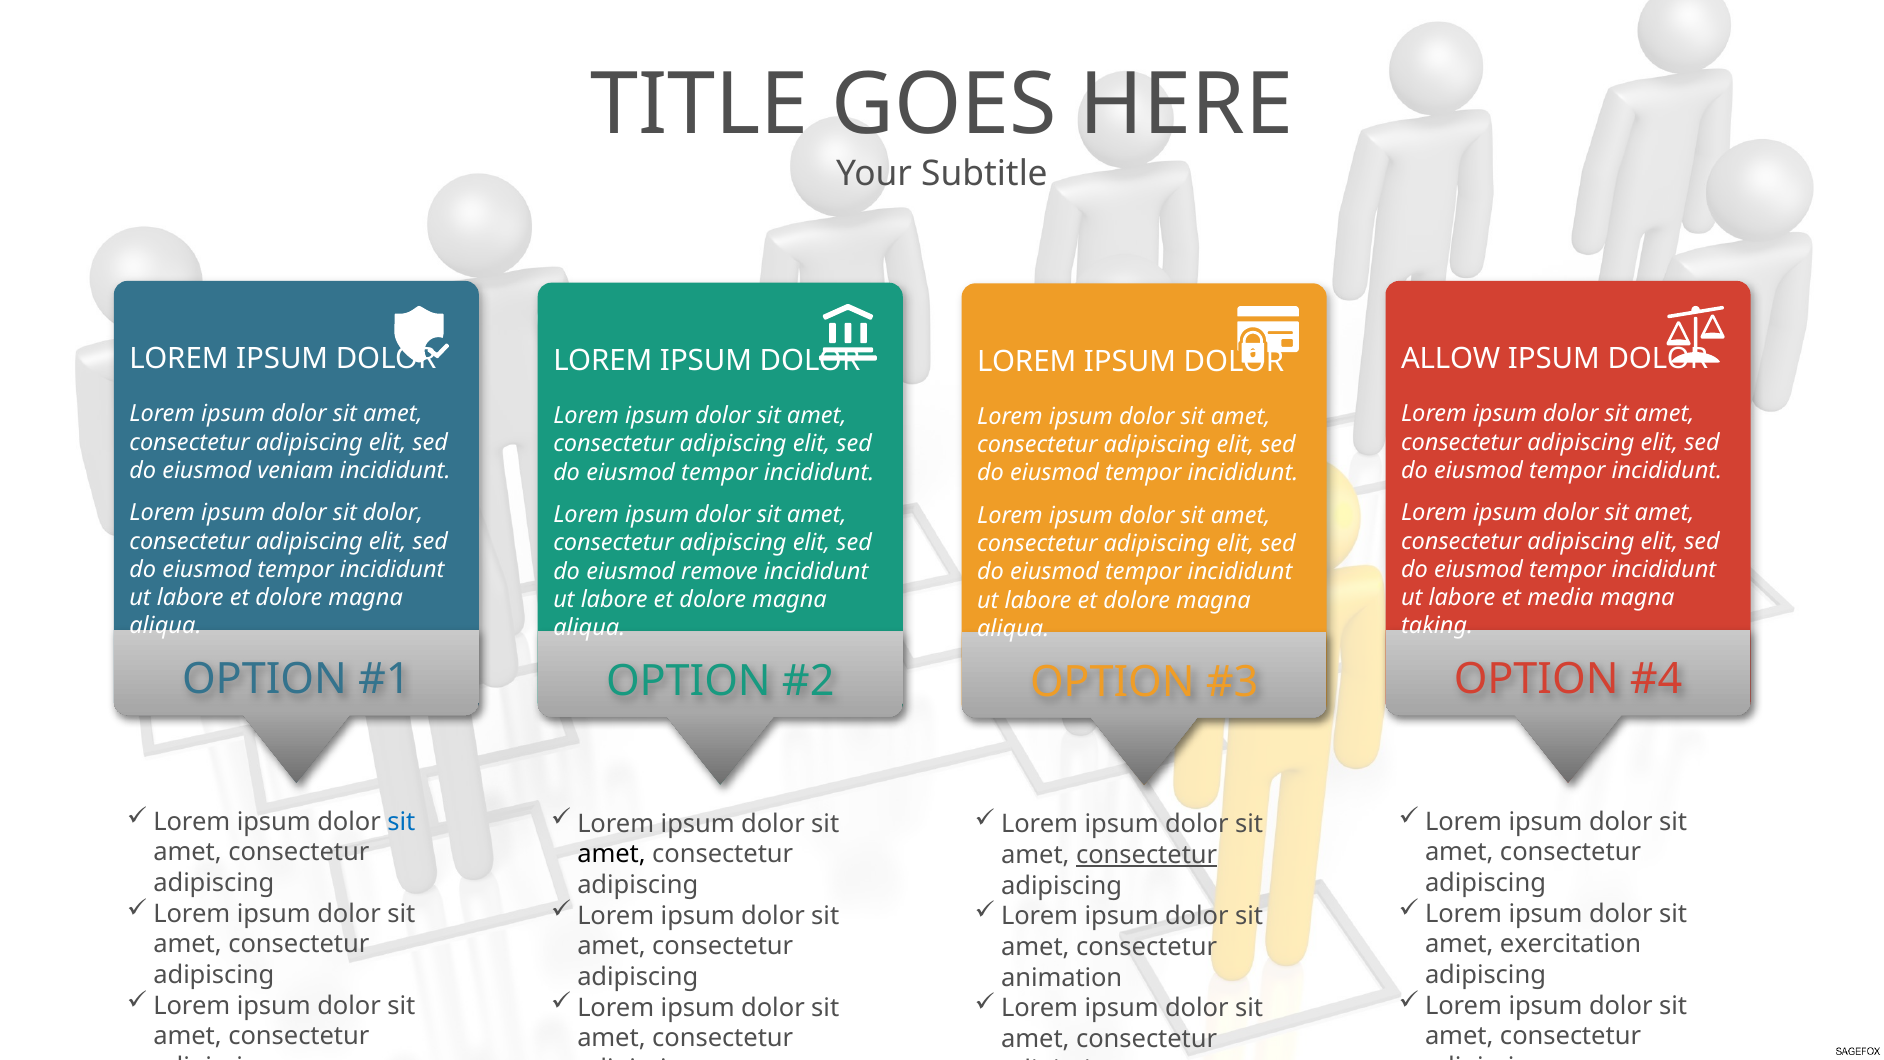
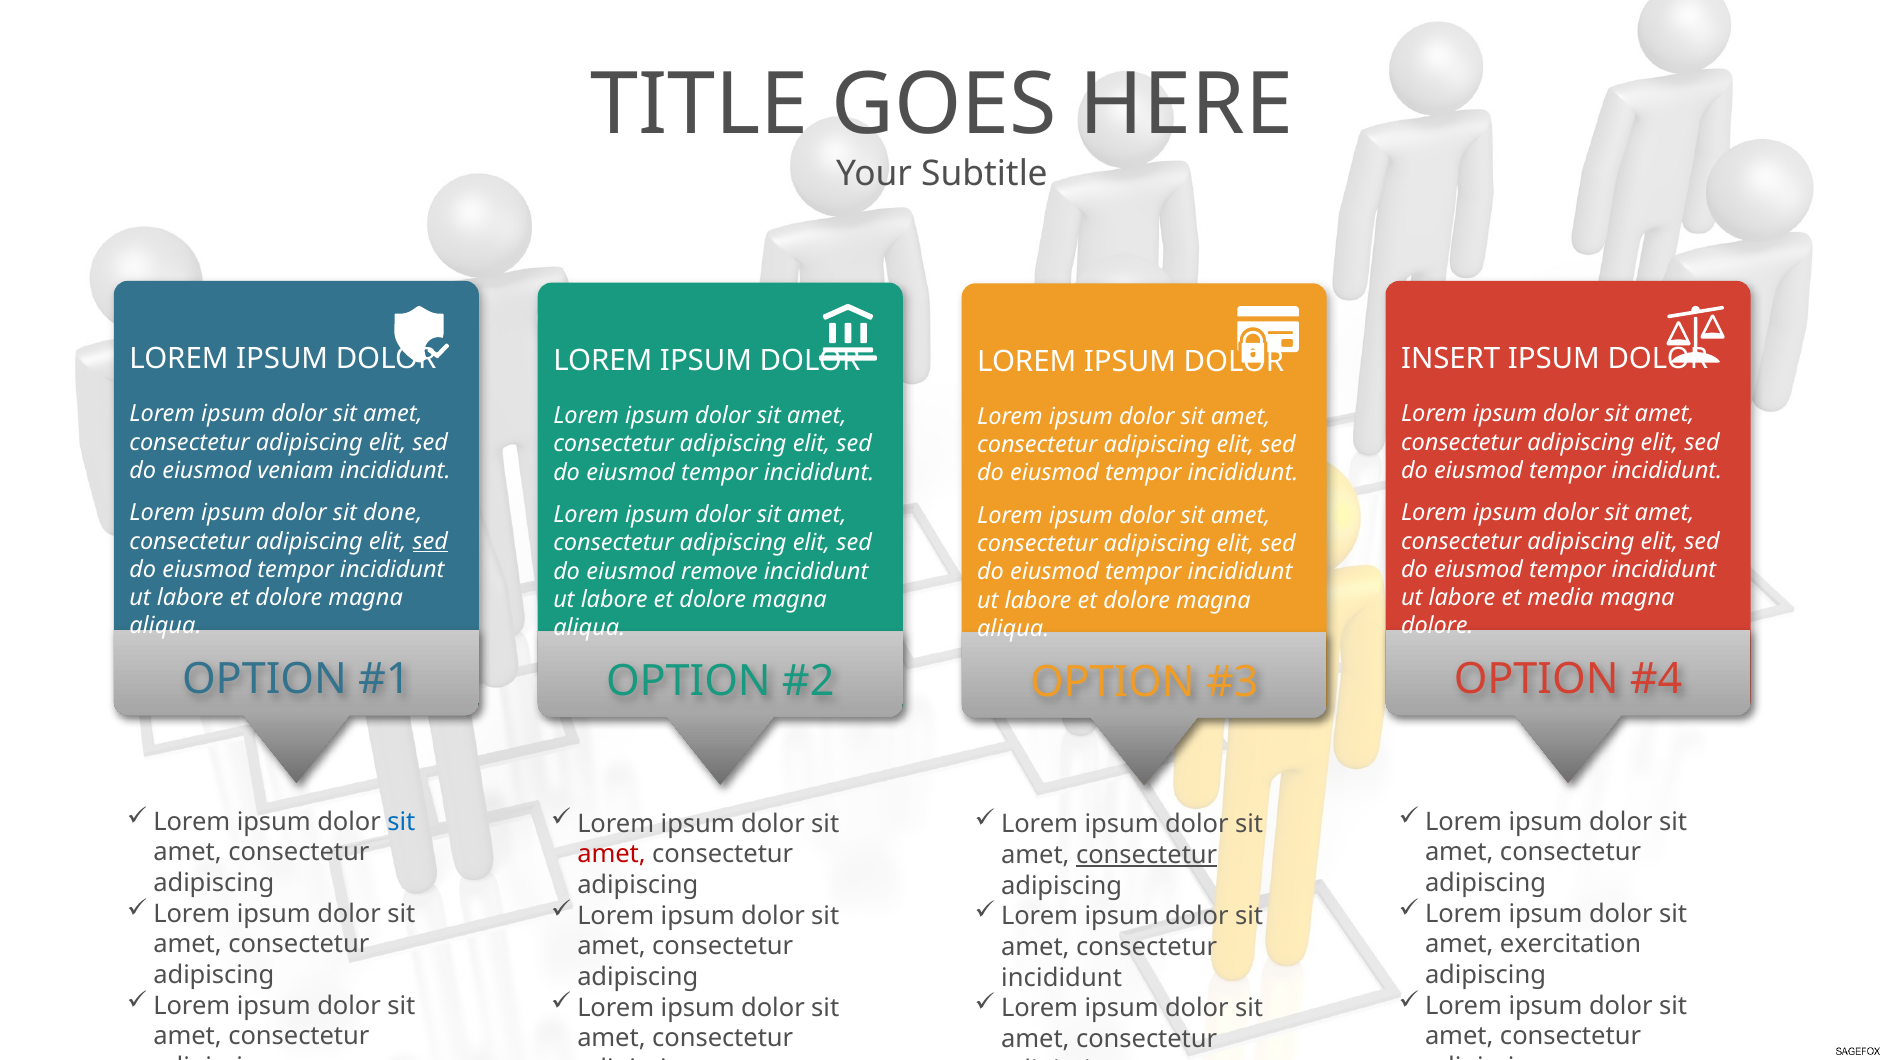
ALLOW: ALLOW -> INSERT (1451, 359)
sit dolor: dolor -> done (393, 513)
sed underline: none -> present (430, 541)
taking: taking -> dolore (1437, 626)
amet colour: black -> red (611, 854)
animation: animation -> incididunt (1062, 977)
